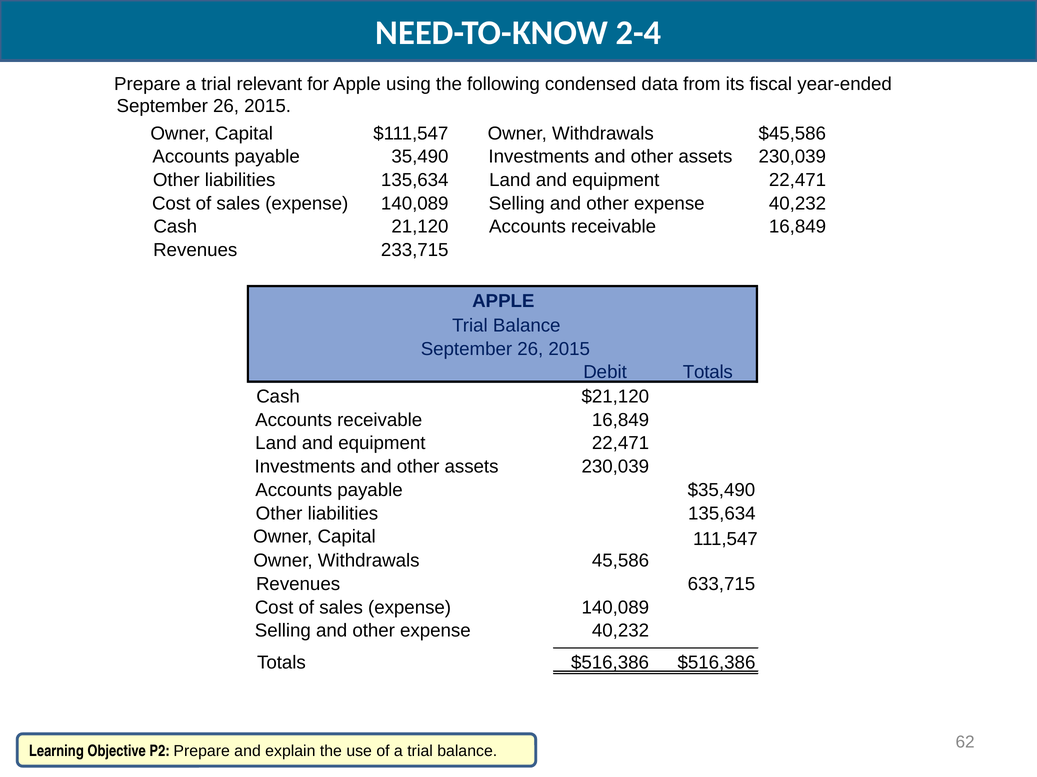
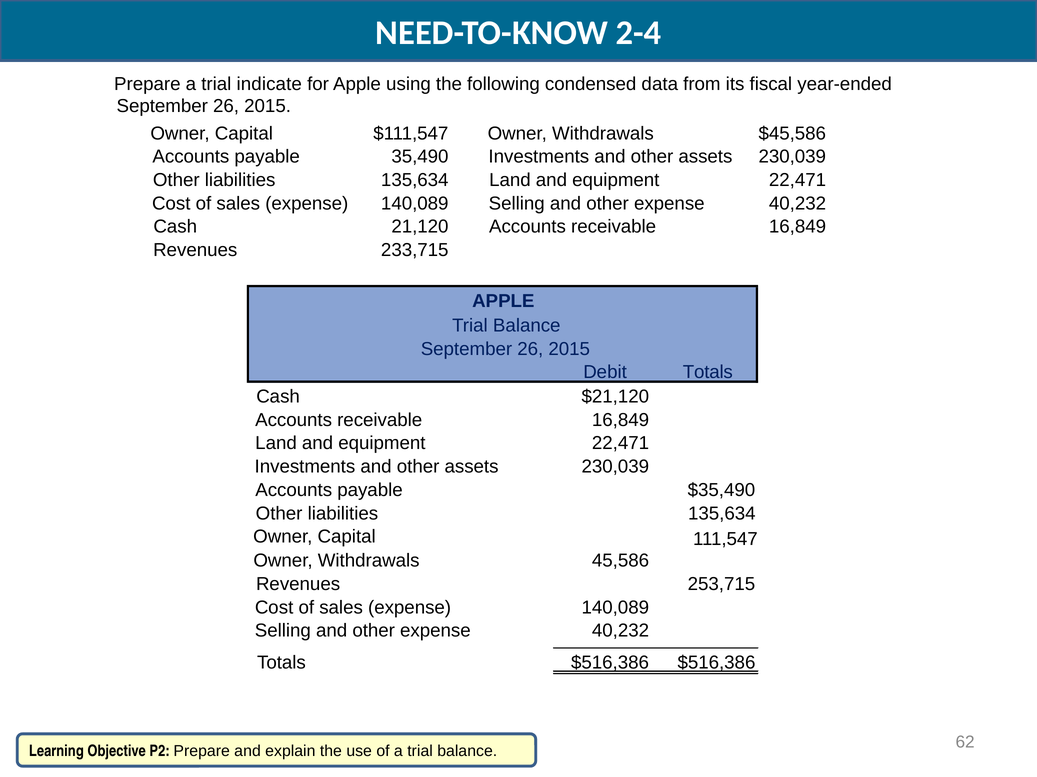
relevant: relevant -> indicate (269, 84)
633,715: 633,715 -> 253,715 (721, 585)
